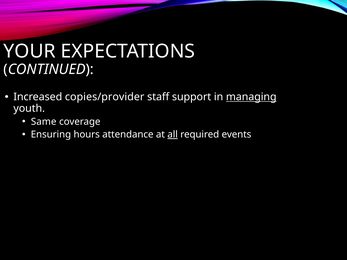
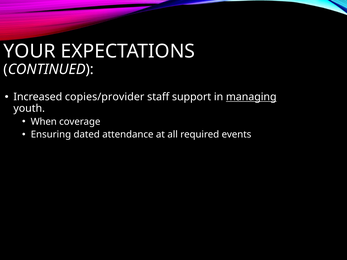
Same: Same -> When (44, 122)
hours: hours -> dated (87, 135)
all underline: present -> none (173, 135)
